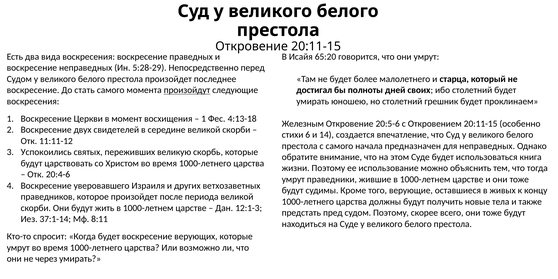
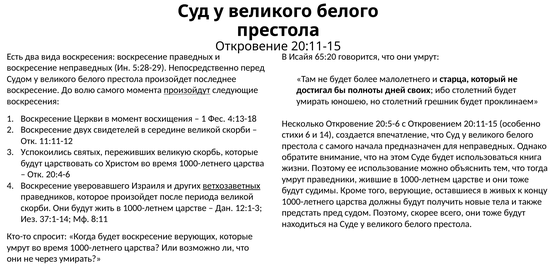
стать: стать -> волю (85, 90)
Железным: Железным -> Несколько (303, 124)
ветхозаветных underline: none -> present (232, 186)
